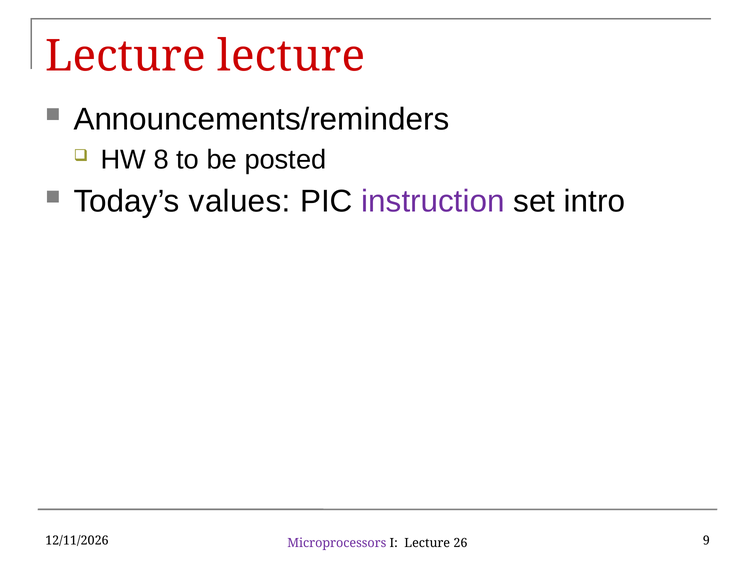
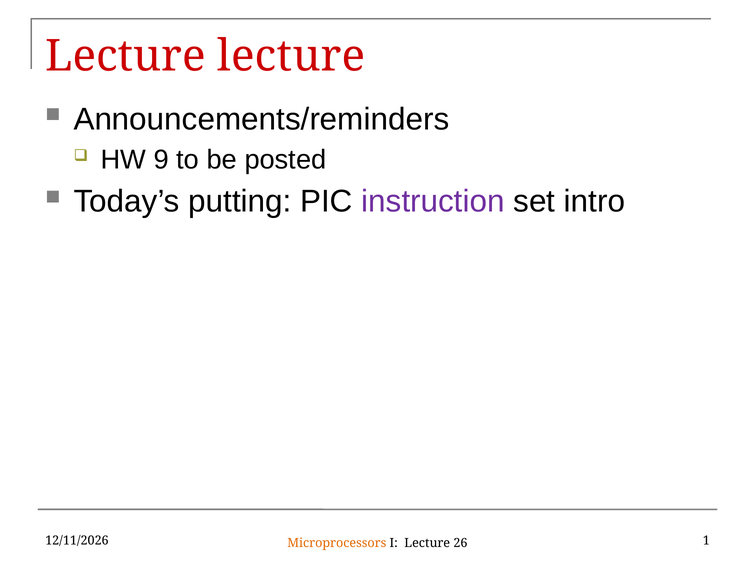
8: 8 -> 9 (161, 160)
values: values -> putting (240, 201)
Microprocessors colour: purple -> orange (337, 543)
9: 9 -> 1 (706, 541)
